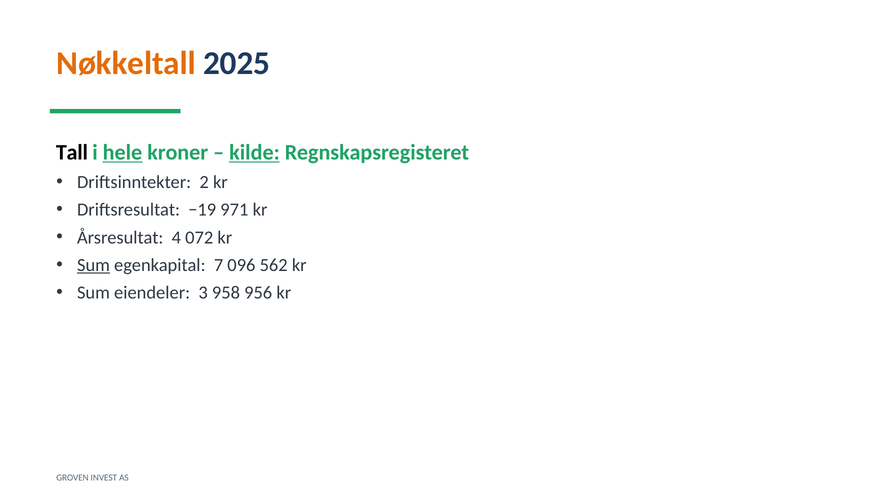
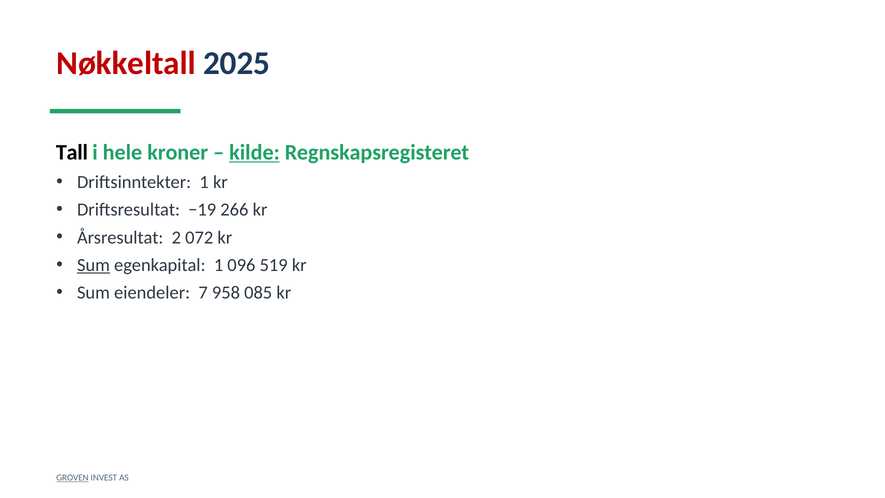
Nøkkeltall colour: orange -> red (126, 63)
hele underline: present -> none (122, 152)
Driftsinntekter 2: 2 -> 1 (204, 182)
971: 971 -> 266 (234, 210)
4: 4 -> 2 (176, 237)
egenkapital 7: 7 -> 1 (219, 265)
562: 562 -> 519 (274, 265)
3: 3 -> 7 (203, 293)
956: 956 -> 085 (258, 293)
GROVEN underline: none -> present (72, 478)
